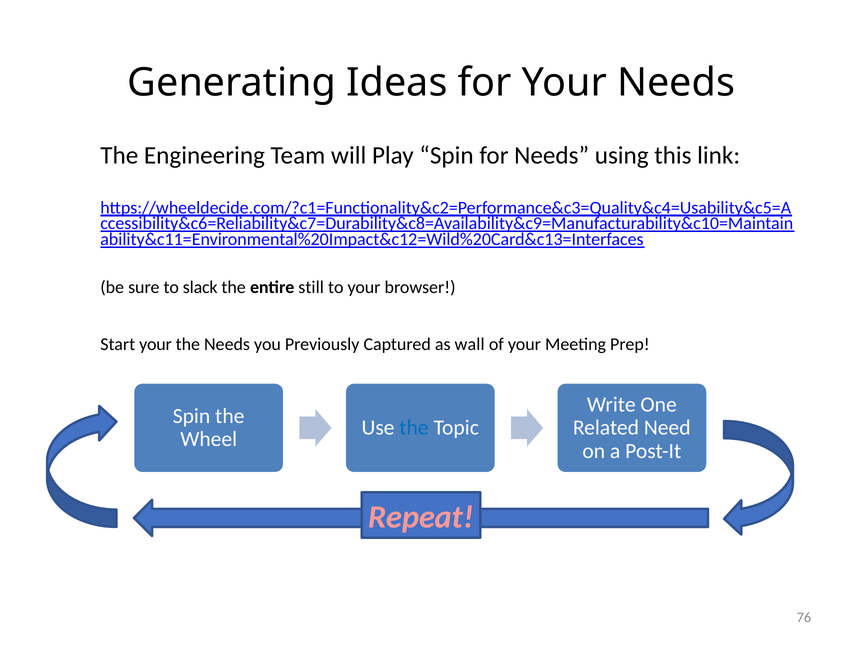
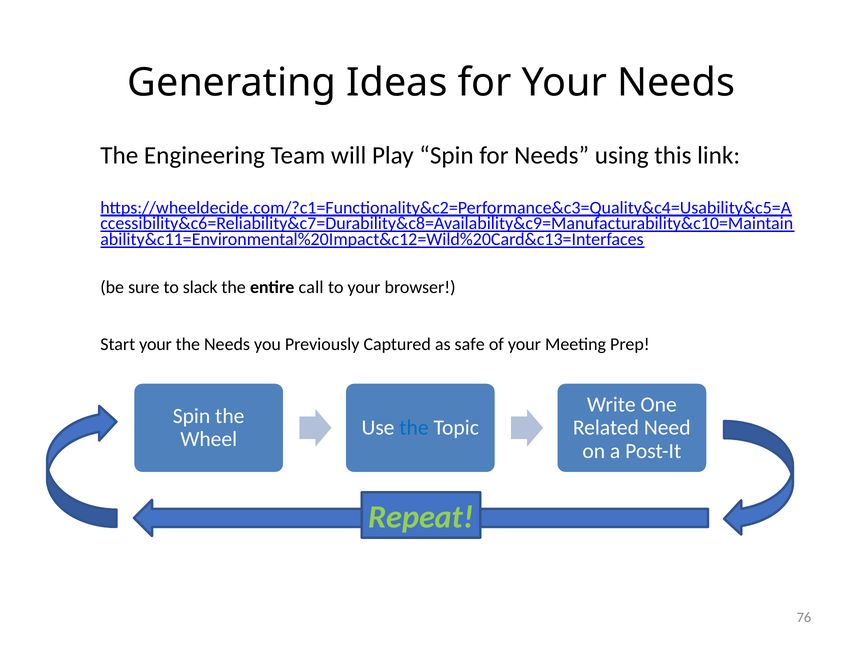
still: still -> call (311, 287)
wall: wall -> safe (470, 344)
Repeat colour: pink -> light green (421, 517)
